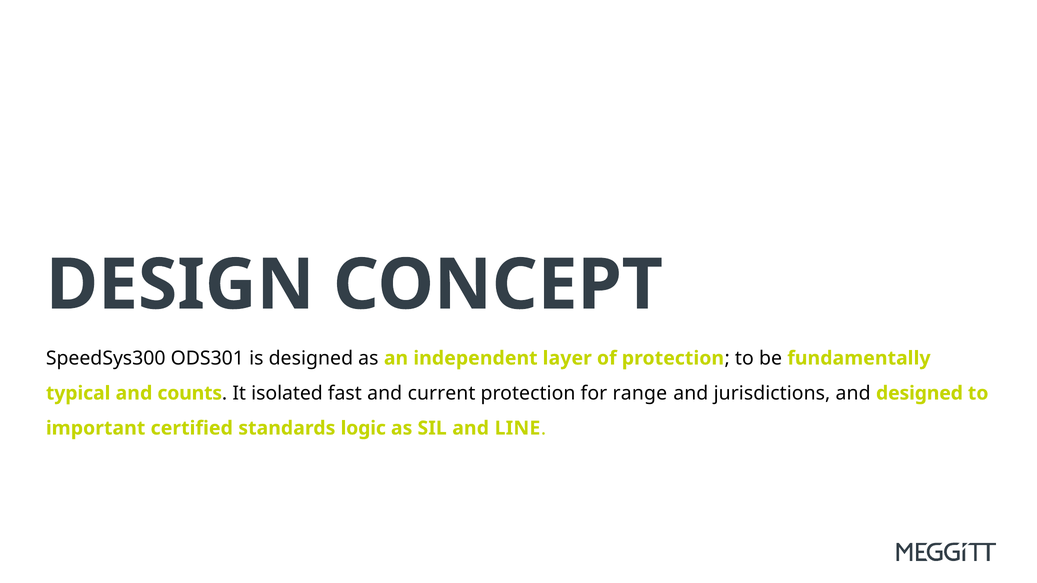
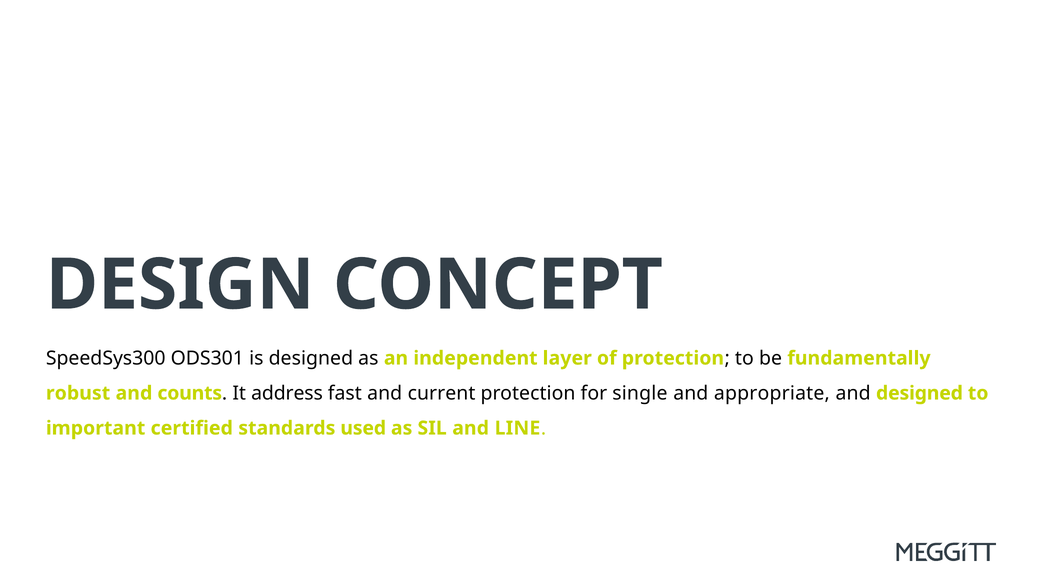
typical: typical -> robust (78, 393)
isolated: isolated -> address (287, 393)
range: range -> single (640, 393)
jurisdictions: jurisdictions -> appropriate (772, 393)
logic: logic -> used (363, 428)
